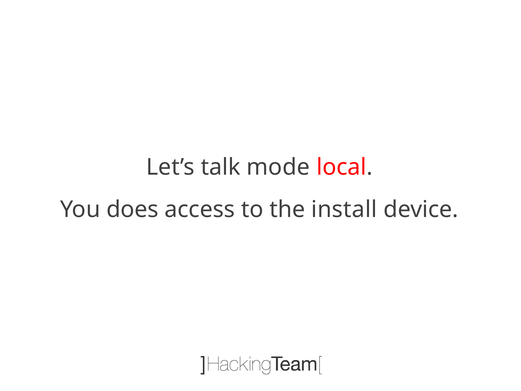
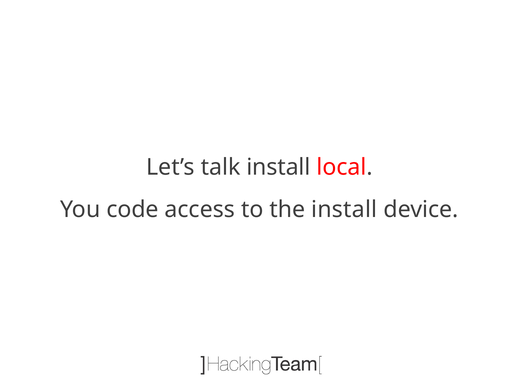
talk mode: mode -> install (278, 167)
does: does -> code (132, 209)
